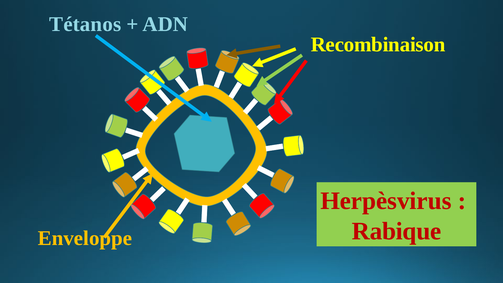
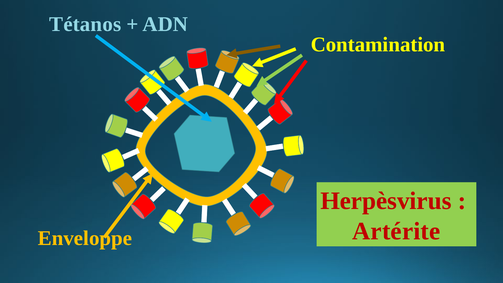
Recombinaison: Recombinaison -> Contamination (378, 45)
Rabique: Rabique -> Artérite (396, 231)
